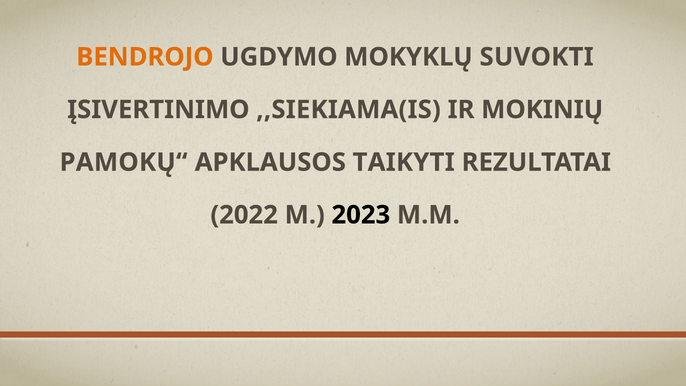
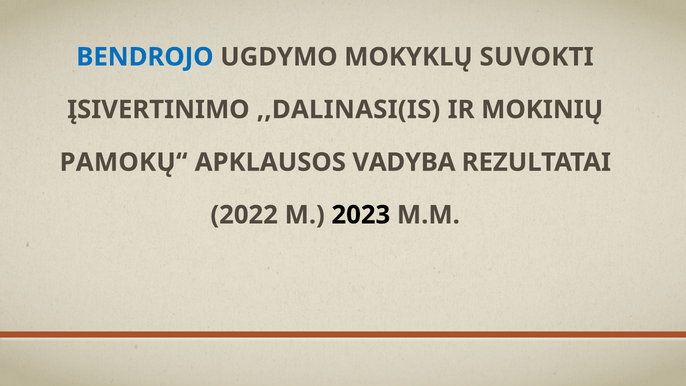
BENDROJO colour: orange -> blue (145, 57)
,,SIEKIAMA(IS: ,,SIEKIAMA(IS -> ,,DALINASI(IS (348, 110)
TAIKYTI: TAIKYTI -> VADYBA (404, 162)
